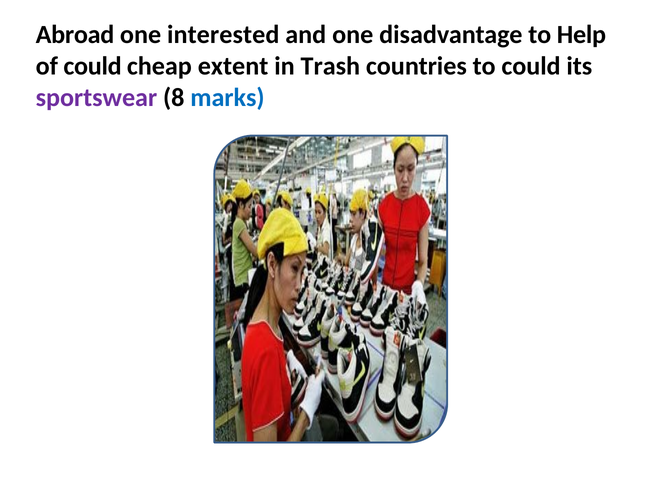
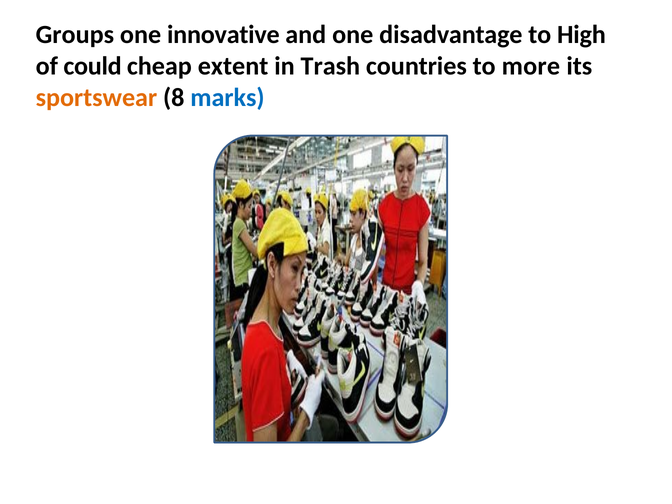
Abroad: Abroad -> Groups (75, 35)
interested: interested -> innovative (223, 35)
Help: Help -> High (581, 35)
to could: could -> more (531, 66)
sportswear colour: purple -> orange (96, 97)
